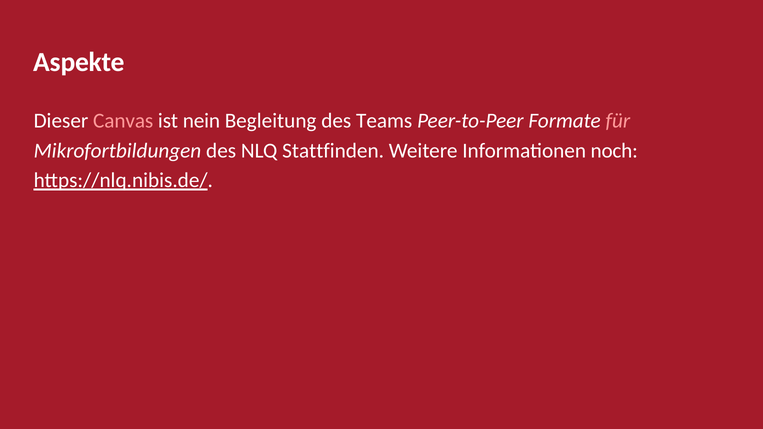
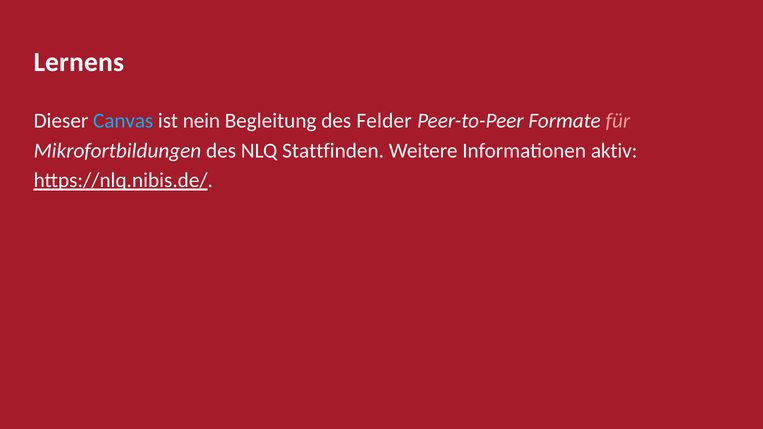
Aspekte: Aspekte -> Lernens (79, 62)
Canvas colour: pink -> light blue (123, 121)
Teams: Teams -> Felder (384, 121)
noch: noch -> aktiv (614, 151)
